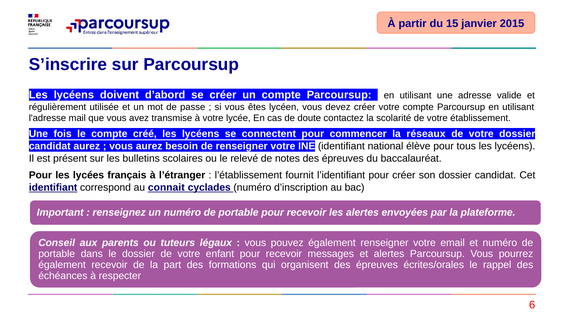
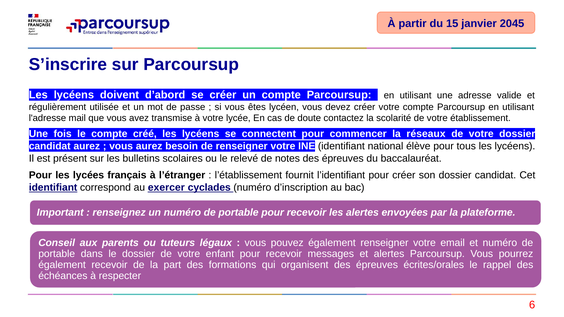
2015: 2015 -> 2045 (512, 23)
connait: connait -> exercer (166, 188)
